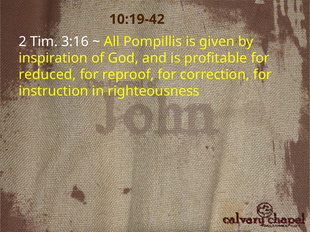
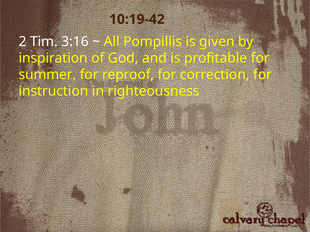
reduced: reduced -> summer (47, 75)
